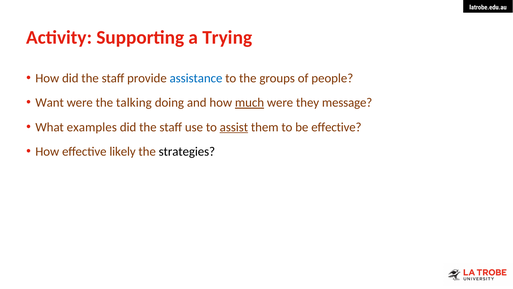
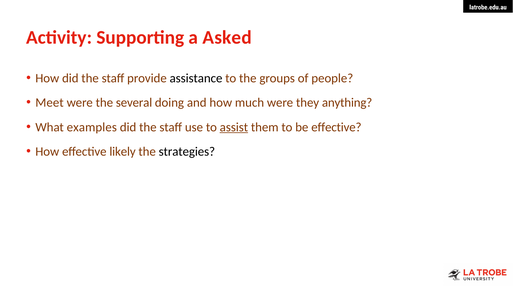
Trying: Trying -> Asked (227, 37)
assistance colour: blue -> black (196, 78)
Want: Want -> Meet (50, 103)
talking: talking -> several (134, 103)
much underline: present -> none (250, 103)
message: message -> anything (347, 103)
